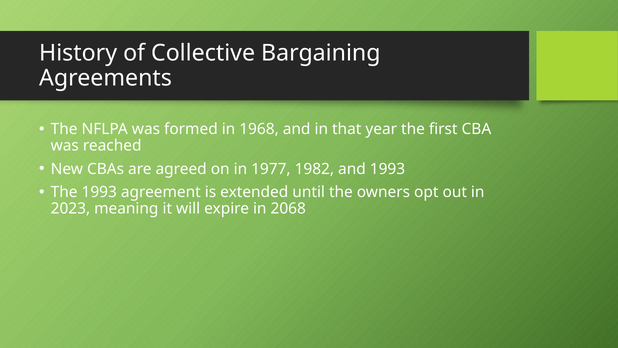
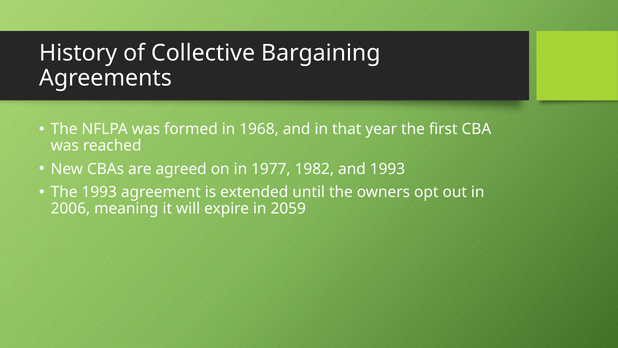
2023: 2023 -> 2006 (70, 209)
2068: 2068 -> 2059 (288, 209)
